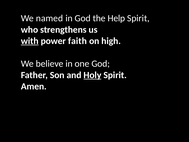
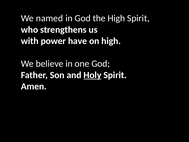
the Help: Help -> High (116, 18)
with underline: present -> none (30, 41)
faith: faith -> have (78, 41)
